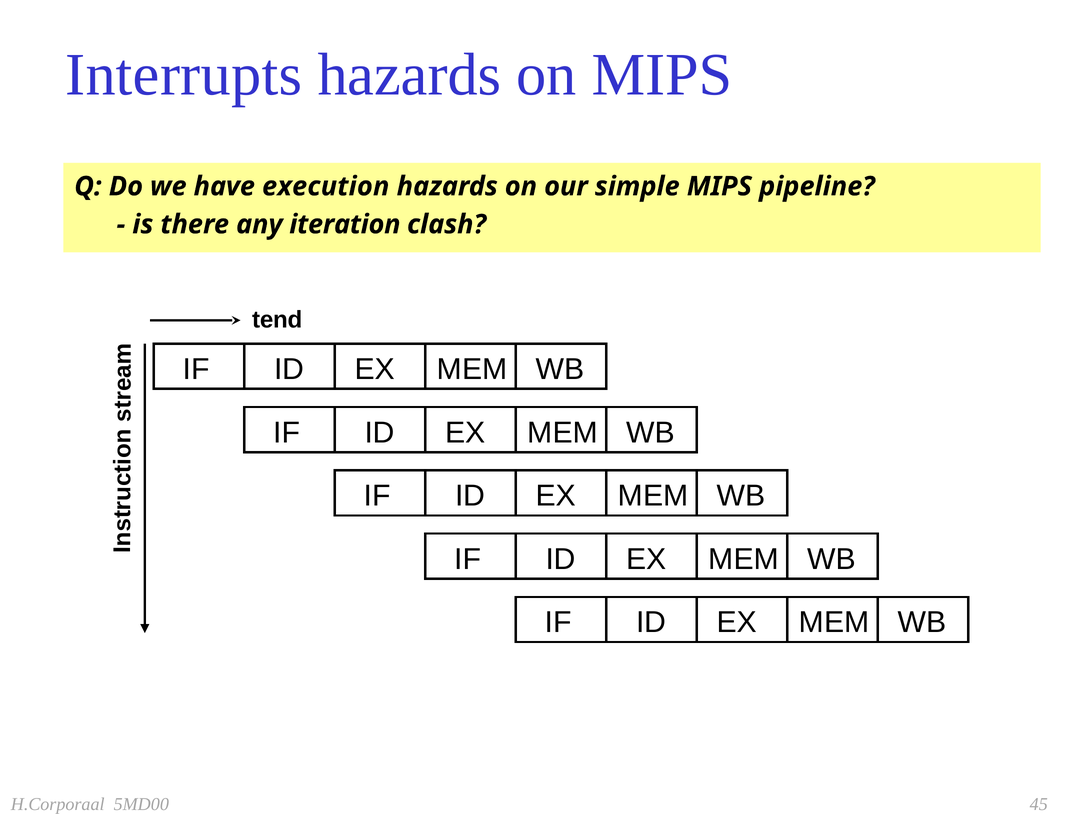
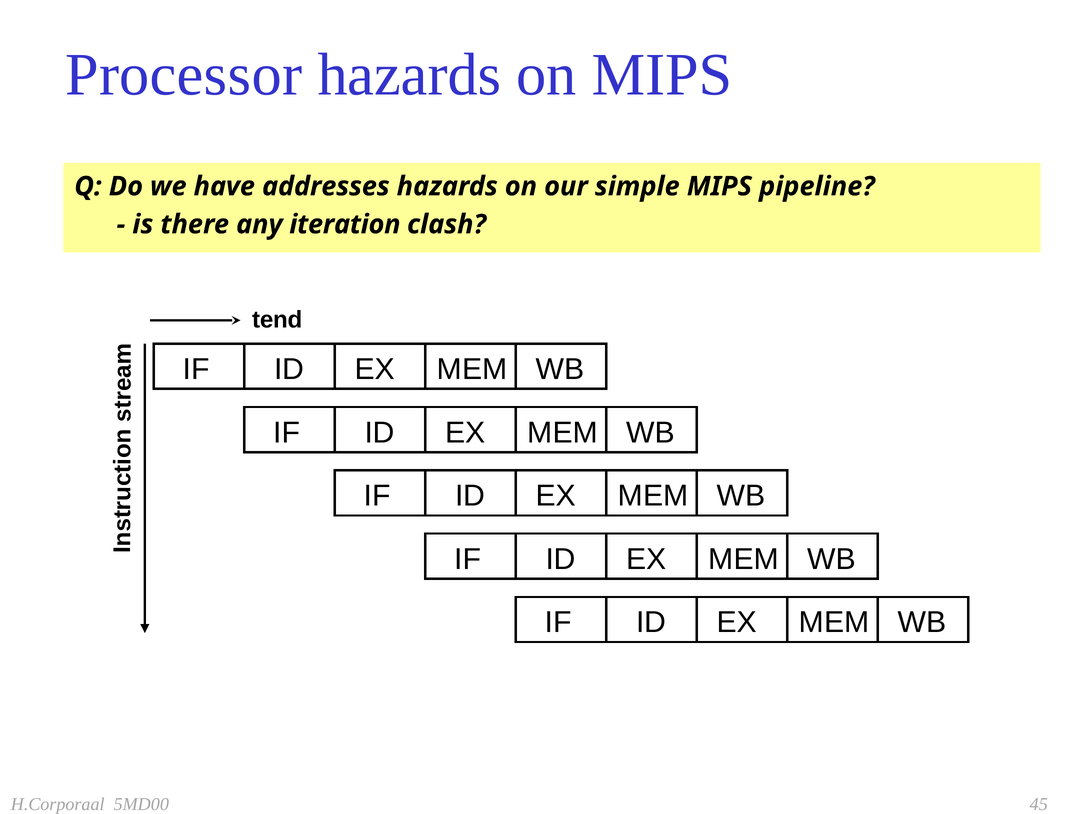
Interrupts: Interrupts -> Processor (184, 75)
execution: execution -> addresses (326, 187)
